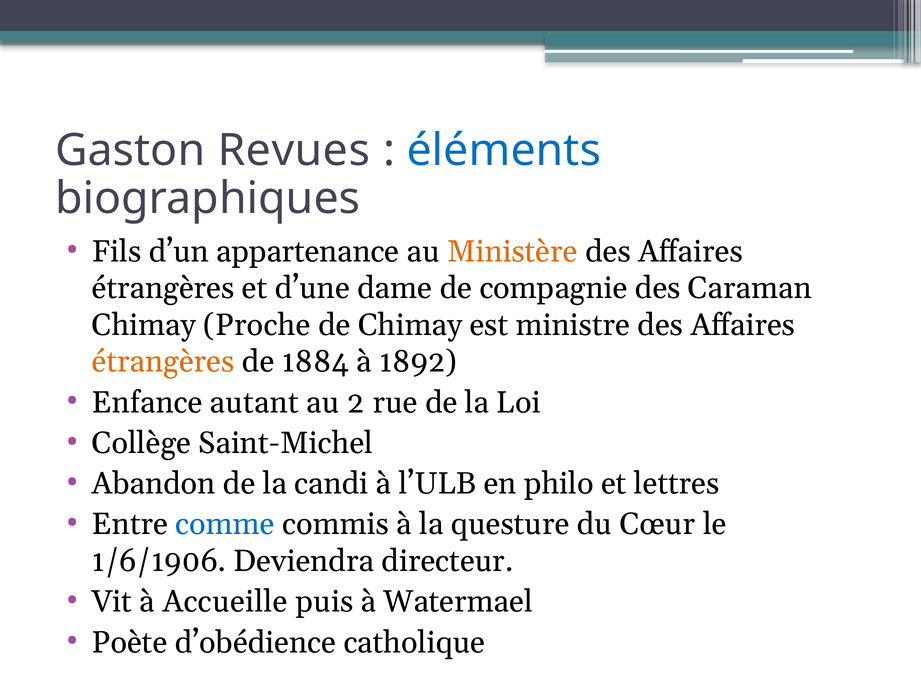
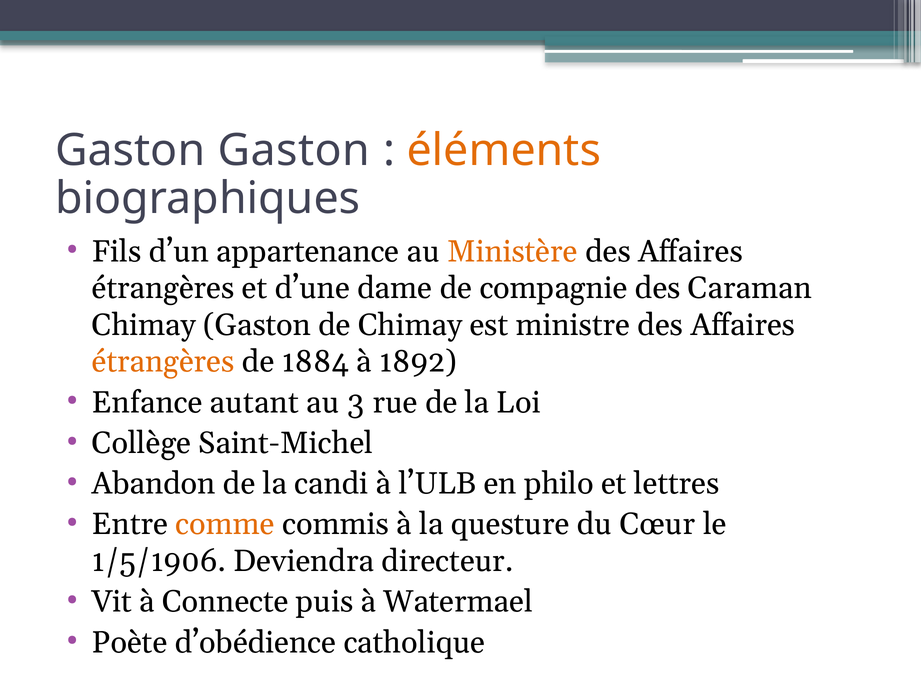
Gaston Revues: Revues -> Gaston (294, 150)
éléments colour: blue -> orange (504, 150)
Chimay Proche: Proche -> Gaston (257, 325)
2: 2 -> 3 (356, 403)
comme colour: blue -> orange (225, 525)
1/6/1906: 1/6/1906 -> 1/5/1906 (159, 562)
Accueille: Accueille -> Connecte (225, 602)
